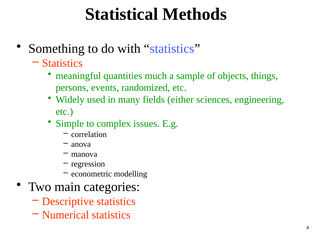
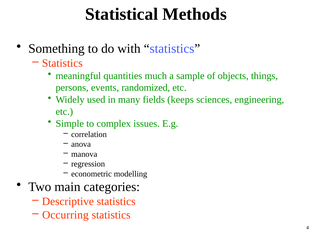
either: either -> keeps (181, 100)
Numerical: Numerical -> Occurring (65, 215)
